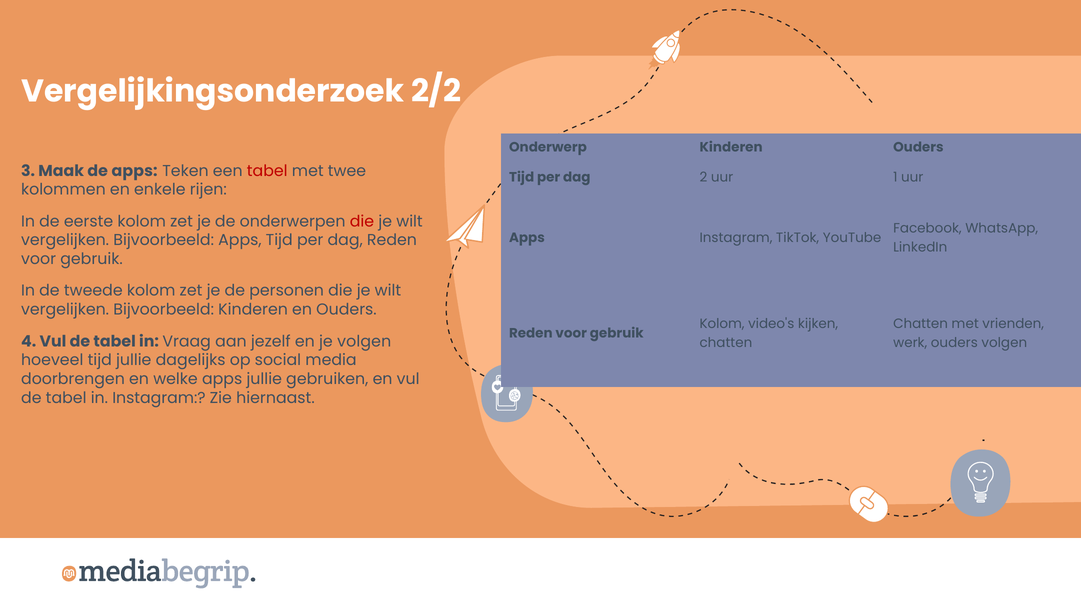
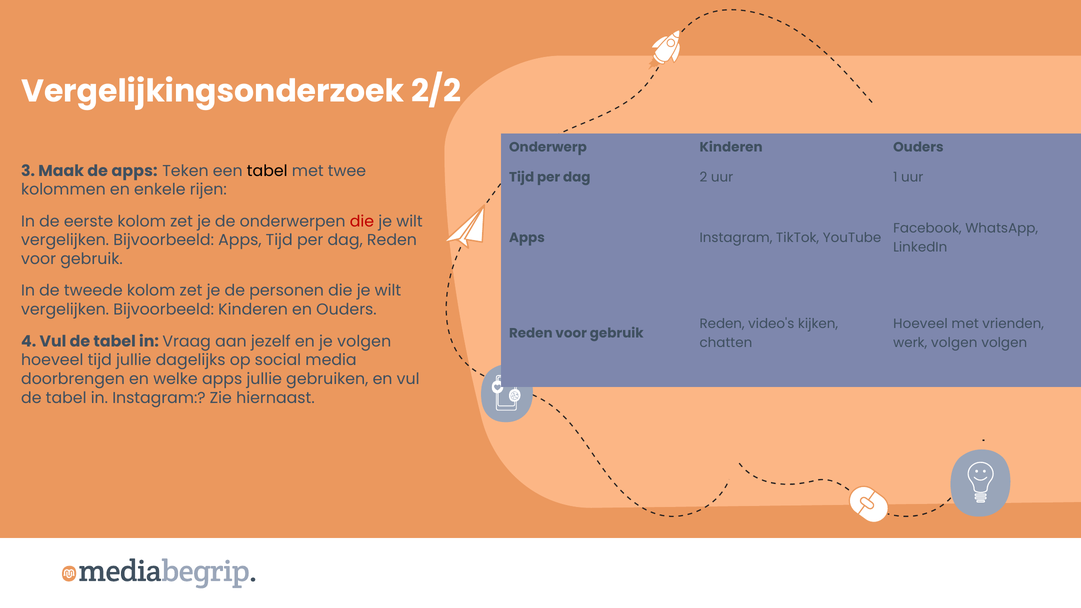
tabel colour: red -> black (267, 171)
Kolom: Kolom -> Reden (722, 324)
Chatten: Chatten -> Hoeveel (920, 324)
werk ouders: ouders -> volgen (954, 343)
